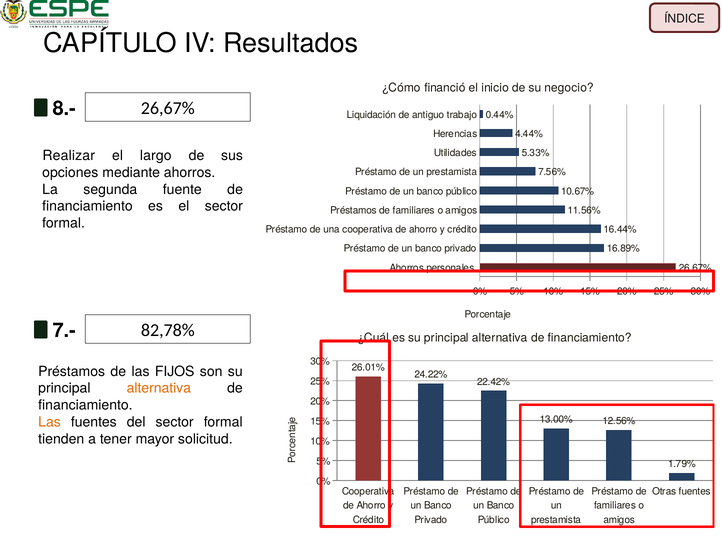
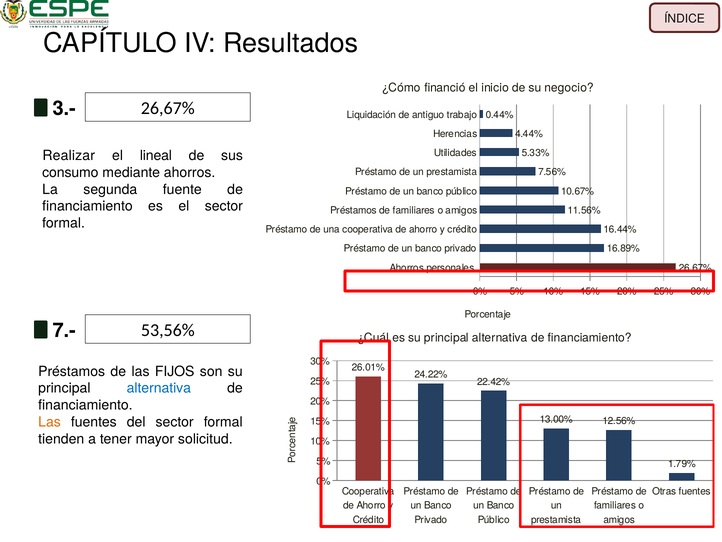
8.-: 8.- -> 3.- (64, 108)
largo: largo -> lineal (156, 155)
opciones: opciones -> consumo (70, 172)
82,78%: 82,78% -> 53,56% (168, 330)
alternativa colour: orange -> blue (159, 388)
